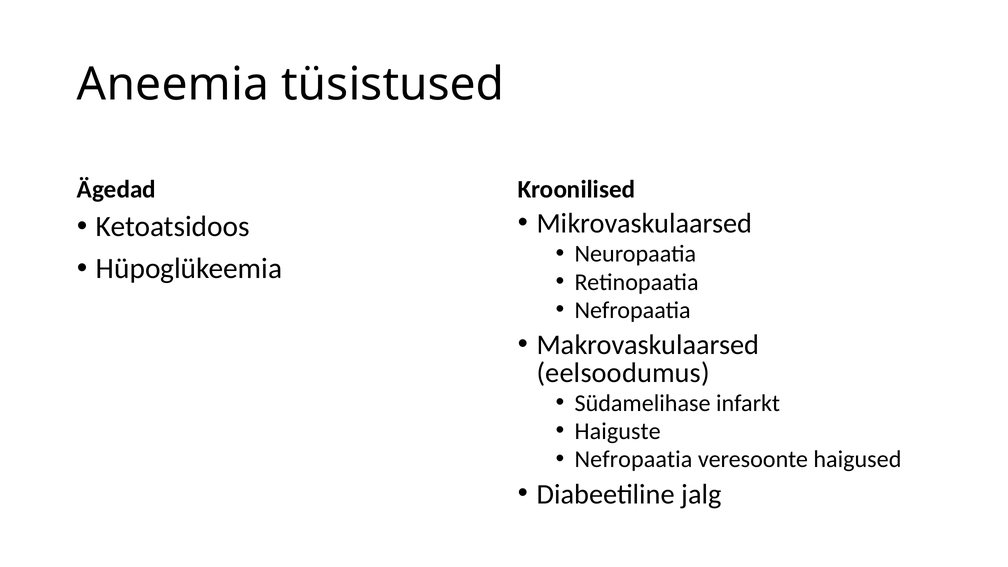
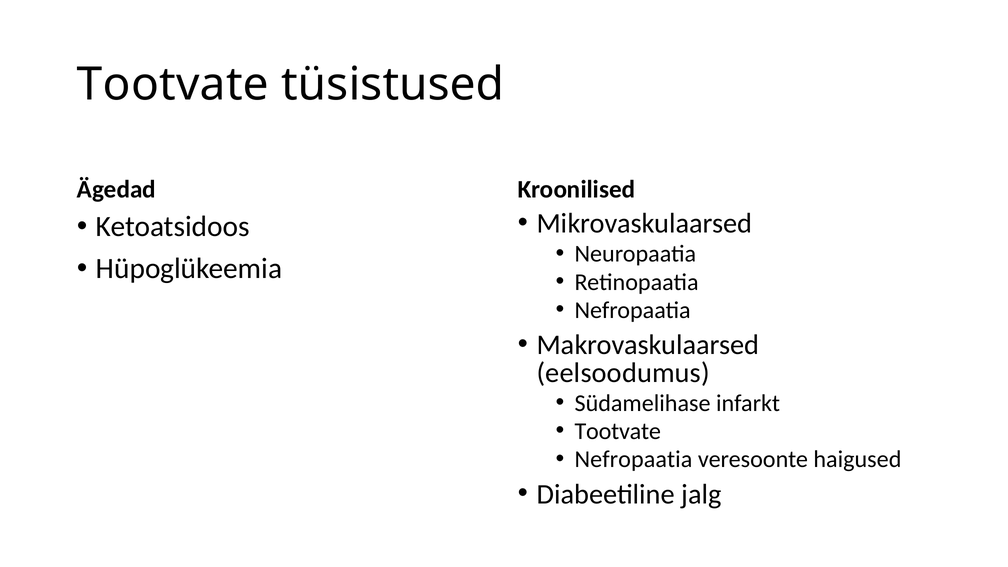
Aneemia: Aneemia -> Tootvate (173, 85)
Haiguste: Haiguste -> Tootvate (618, 431)
